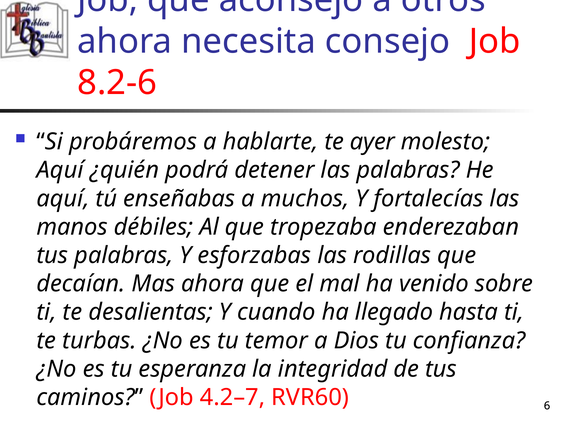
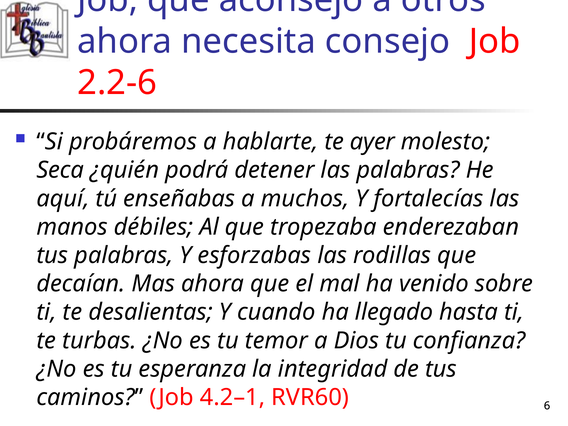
8.2-6: 8.2-6 -> 2.2-6 (117, 83)
Aquí: Aquí -> Seca (60, 170)
4.2–7: 4.2–7 -> 4.2–1 (233, 397)
